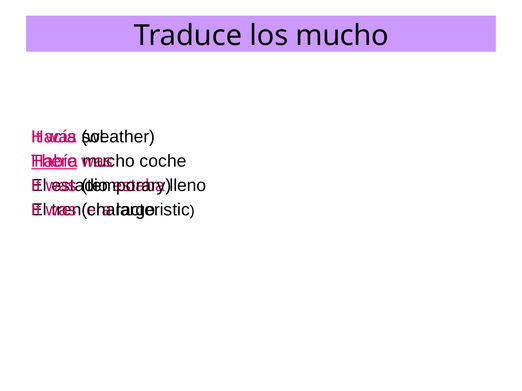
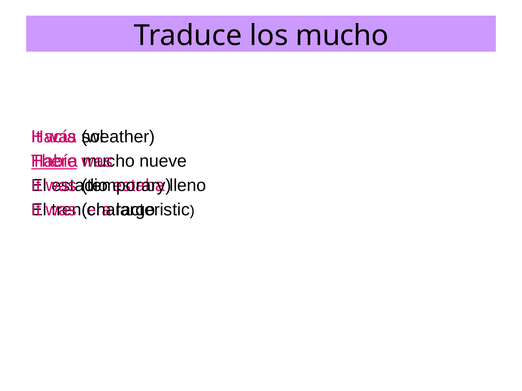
coche: coche -> nueve (163, 161)
